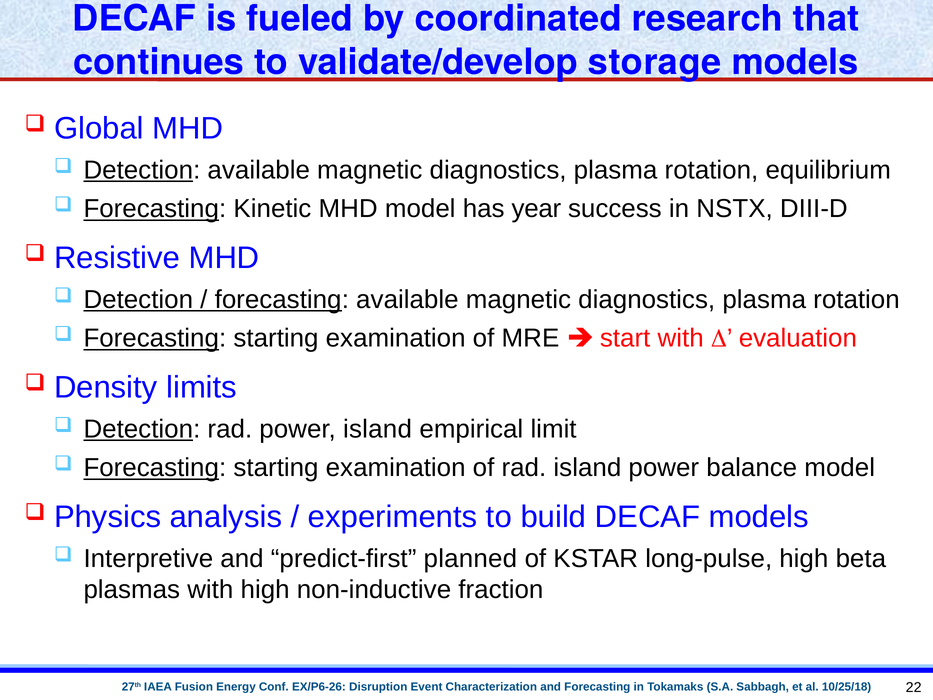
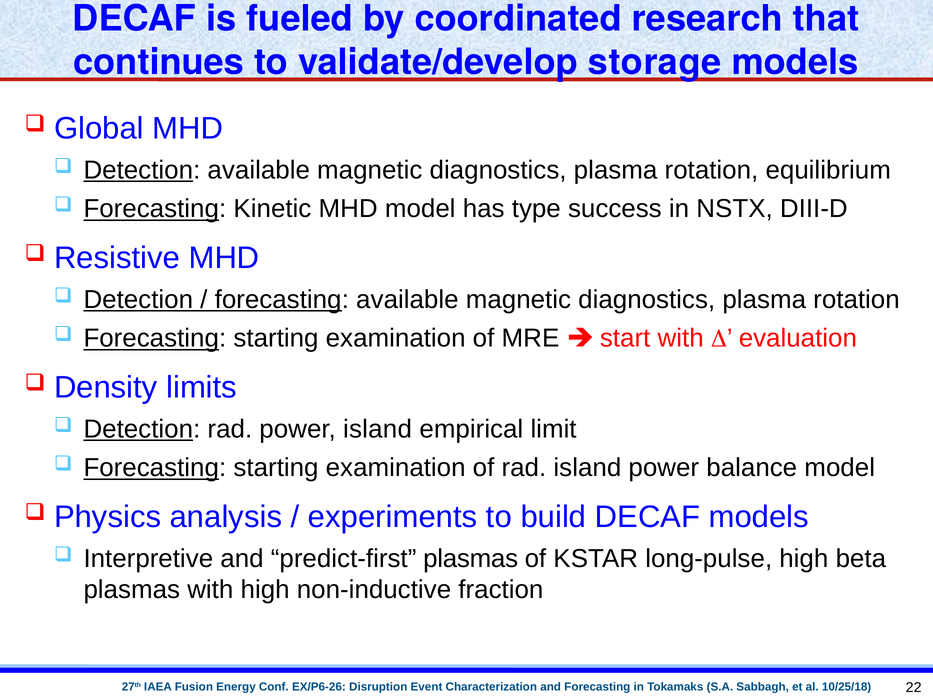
year: year -> type (536, 209)
predict-first planned: planned -> plasmas (471, 558)
